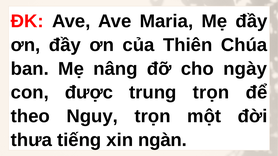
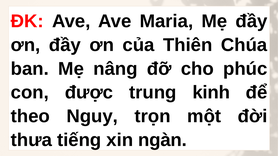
ngày: ngày -> phúc (245, 69)
trung trọn: trọn -> kinh (211, 93)
